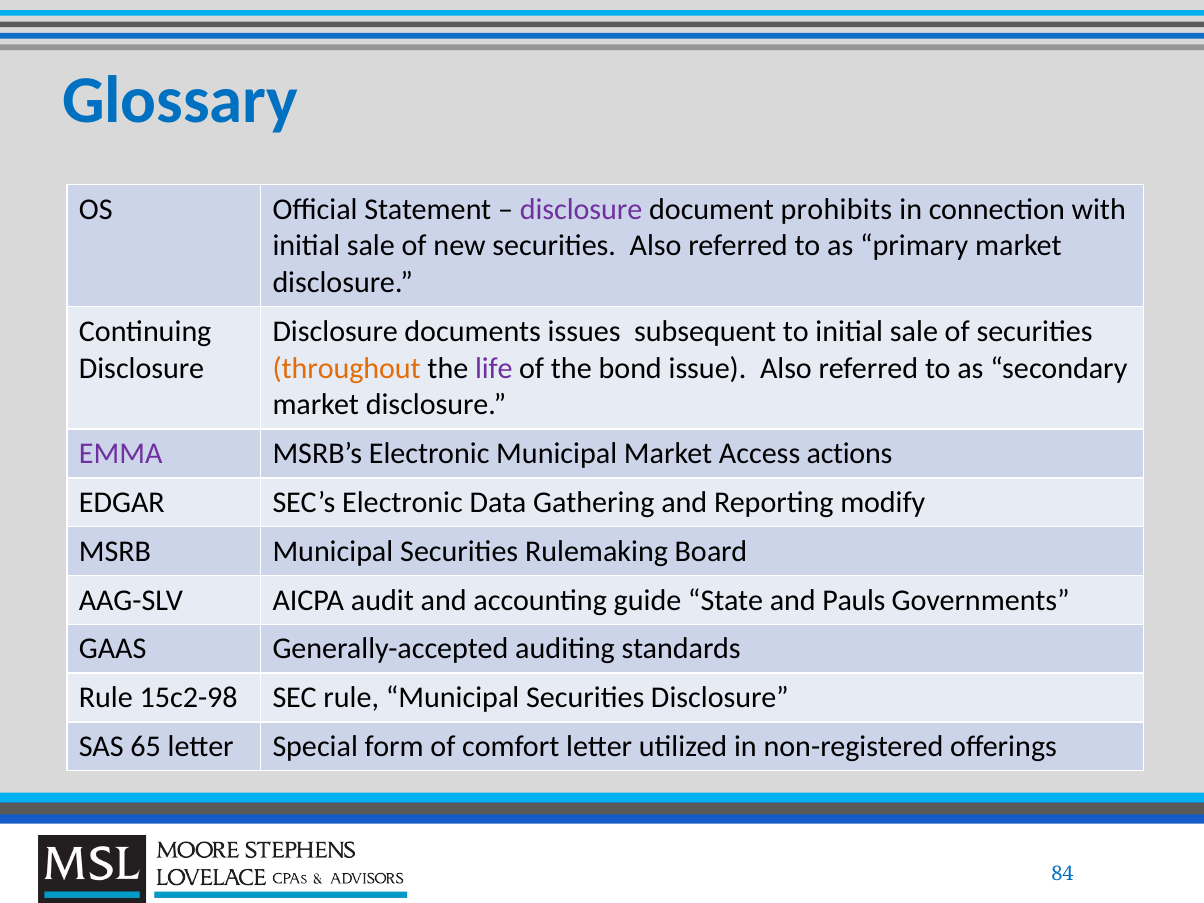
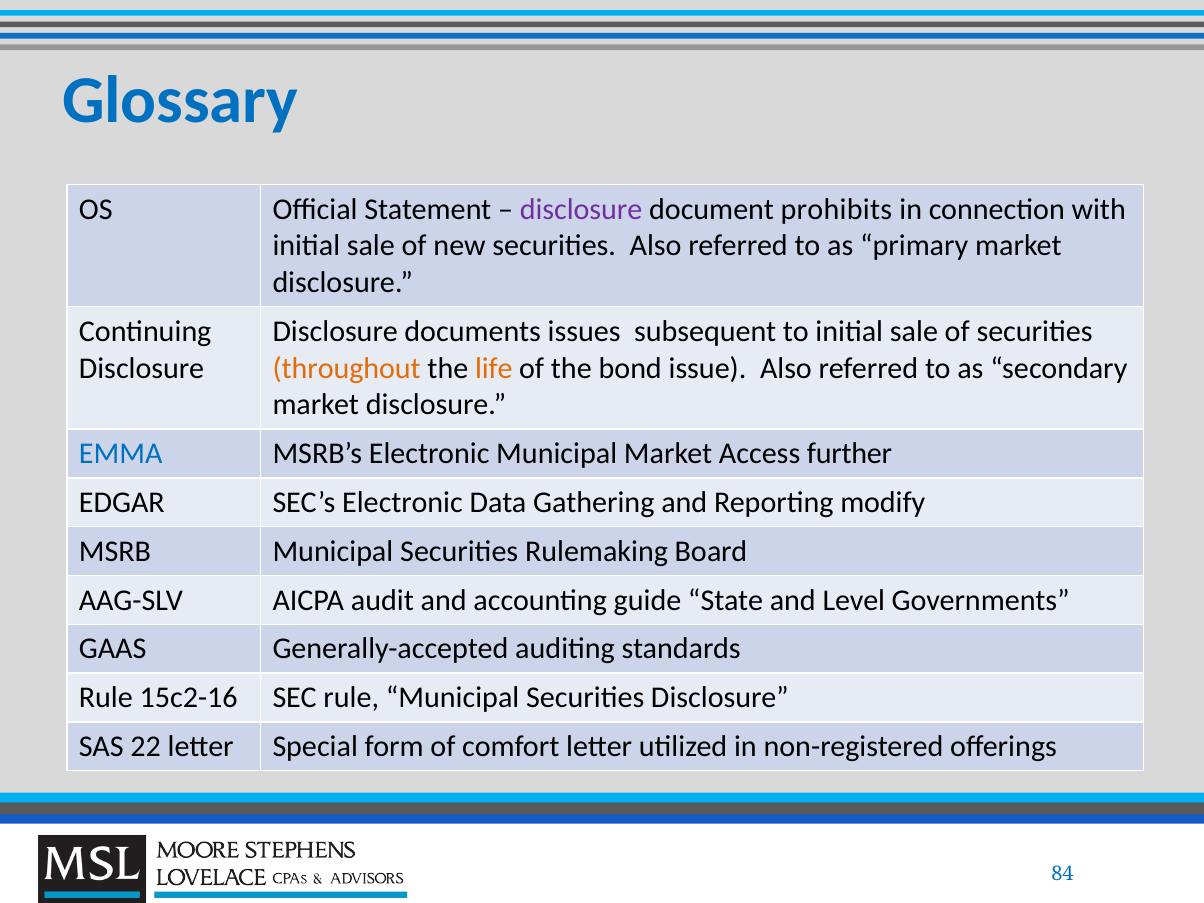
life colour: purple -> orange (494, 368)
EMMA colour: purple -> blue (121, 454)
actions: actions -> further (849, 454)
Pauls: Pauls -> Level (854, 600)
15c2-98: 15c2-98 -> 15c2-16 (189, 698)
65: 65 -> 22 (146, 747)
